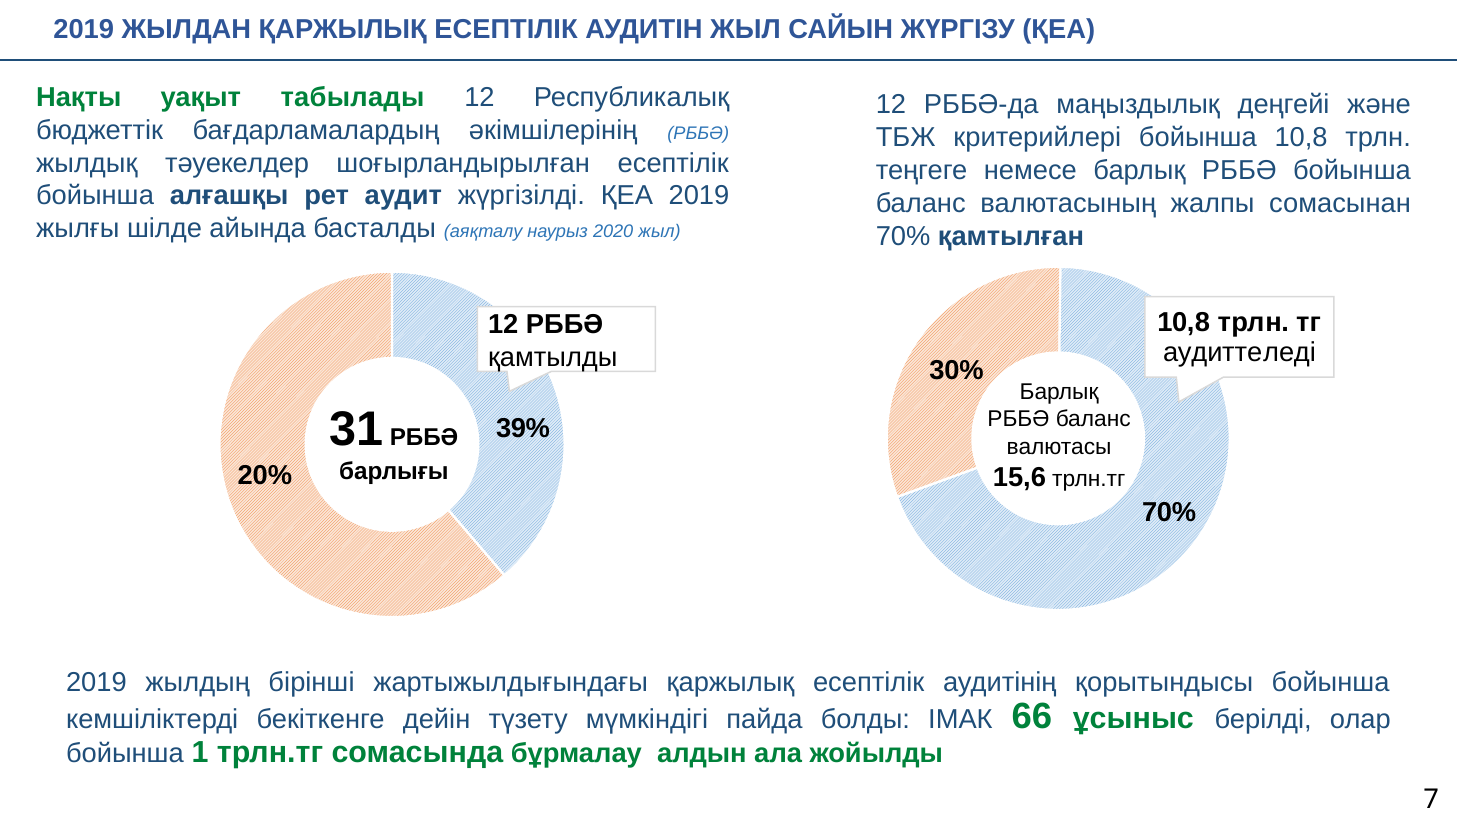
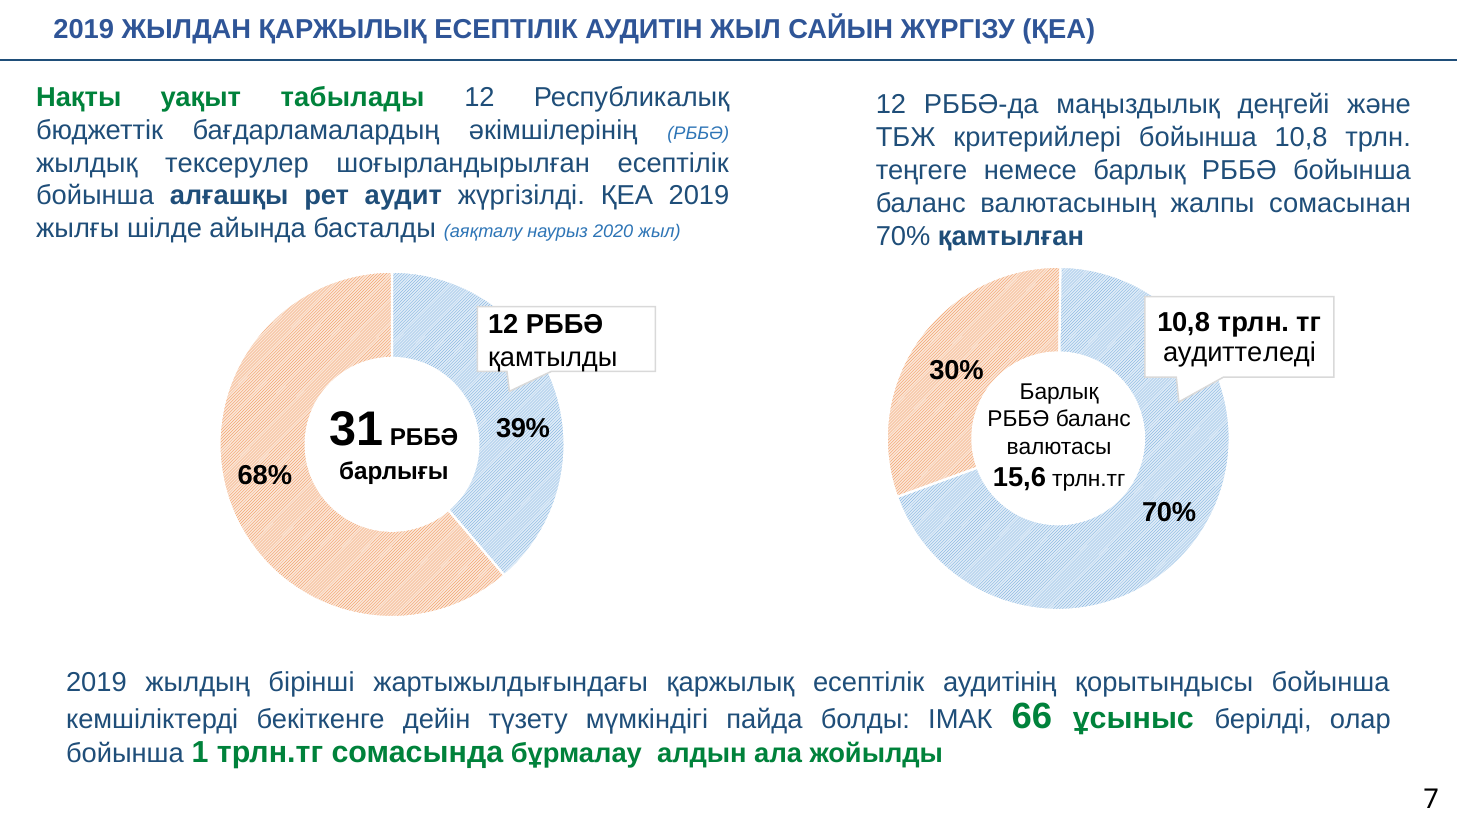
тәуекелдер: тәуекелдер -> тексерулер (237, 163)
20%: 20% -> 68% (265, 476)
